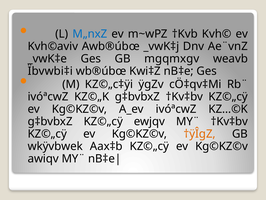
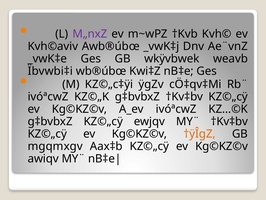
M„nxZ colour: blue -> purple (90, 34)
mgqmxgv: mgqmxgv -> wkÿvbwek (172, 59)
wkÿvbwek: wkÿvbwek -> mgqmxgv (55, 146)
